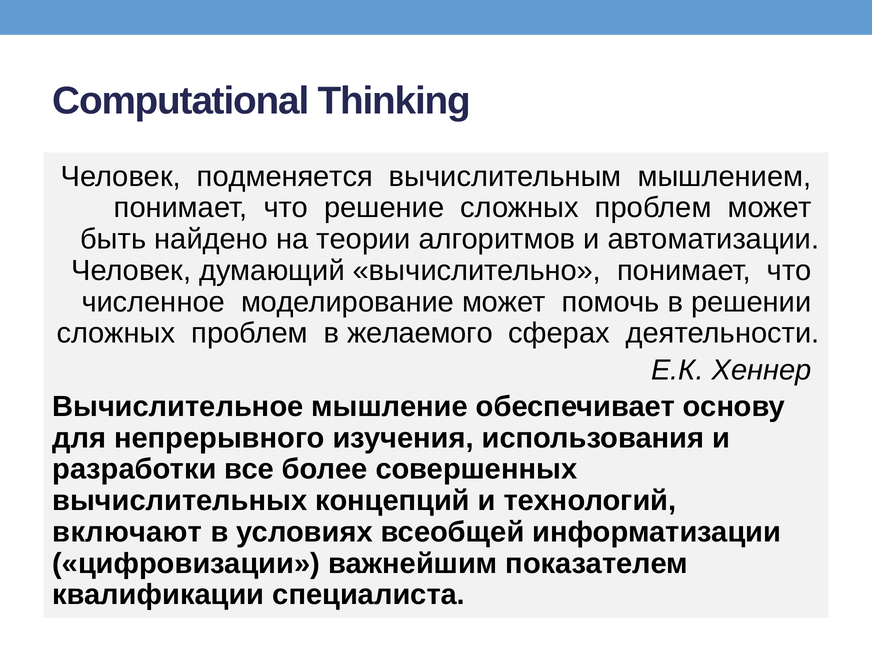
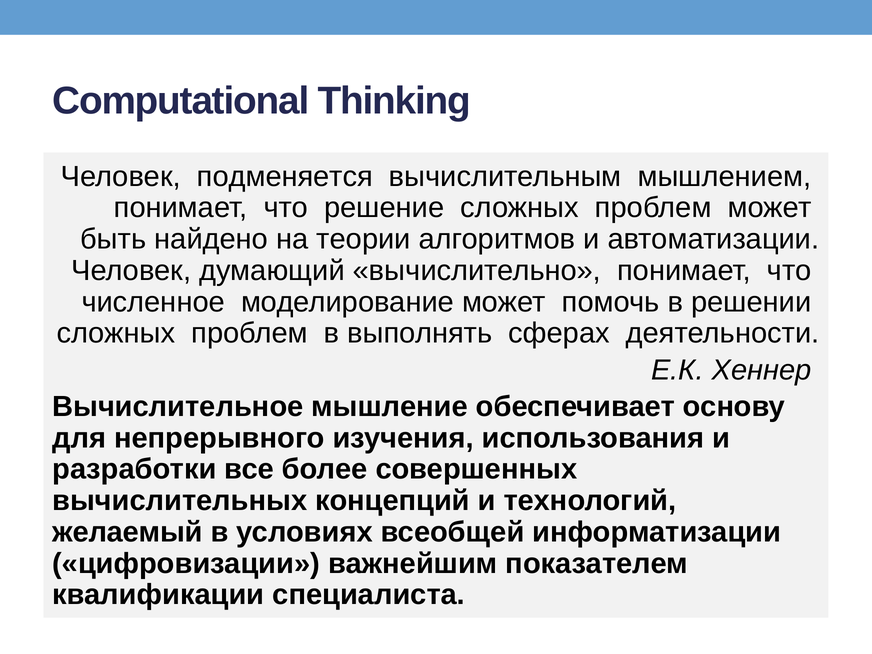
желаемого: желаемого -> выполнять (420, 333)
включают: включают -> желаемый (128, 532)
